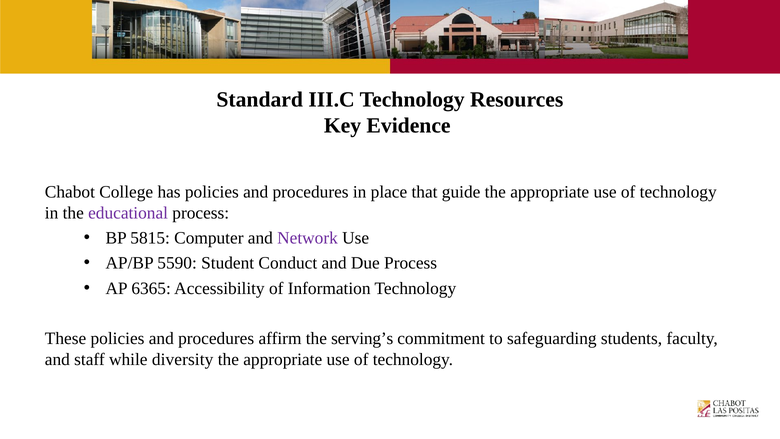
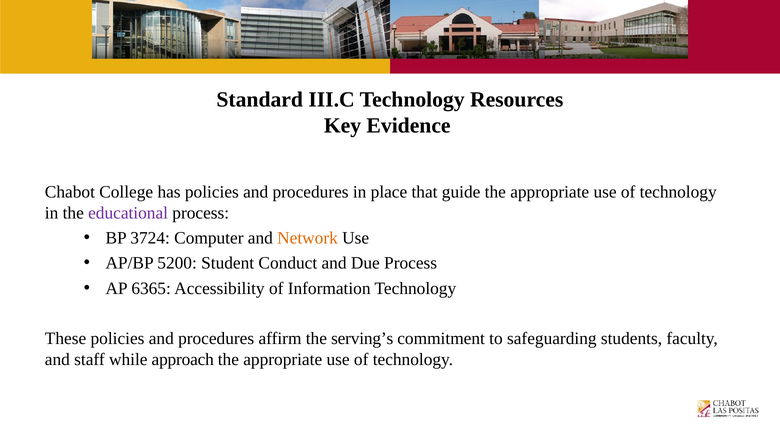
5815: 5815 -> 3724 (150, 238)
Network colour: purple -> orange (308, 238)
5590: 5590 -> 5200 (177, 263)
diversity: diversity -> approach (183, 359)
